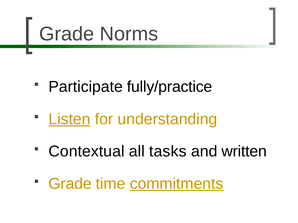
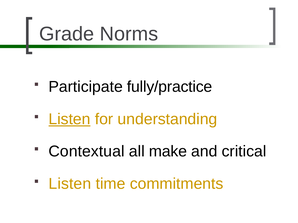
tasks: tasks -> make (168, 152)
written: written -> critical (244, 152)
Grade: Grade -> Listen (70, 184)
commitments underline: present -> none (177, 184)
